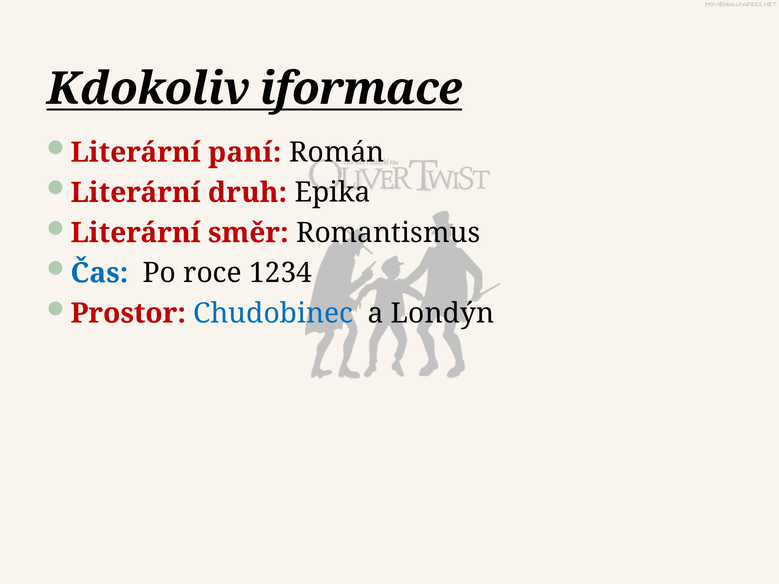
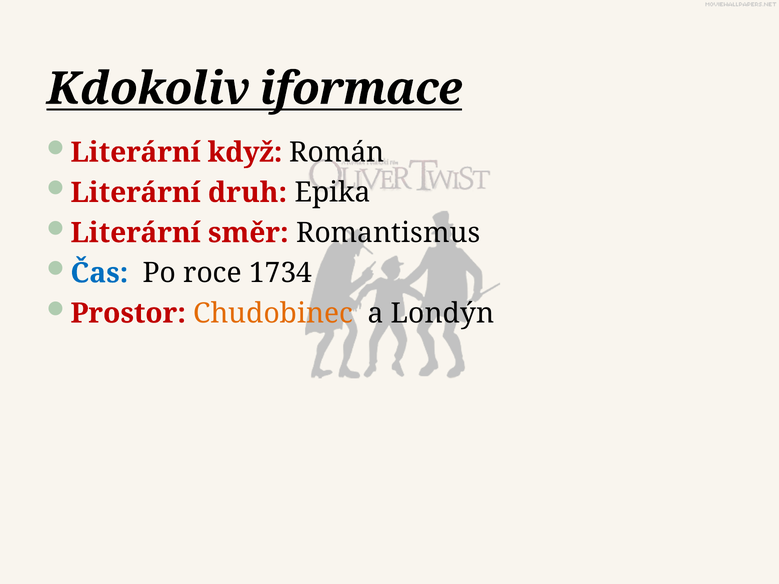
paní: paní -> když (245, 153)
1234: 1234 -> 1734 (281, 273)
Chudobinec colour: blue -> orange (273, 313)
